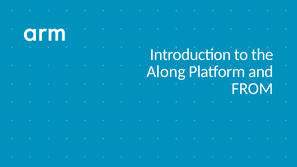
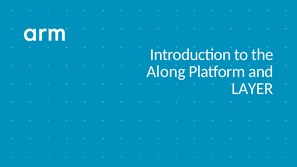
FROM: FROM -> LAYER (252, 89)
